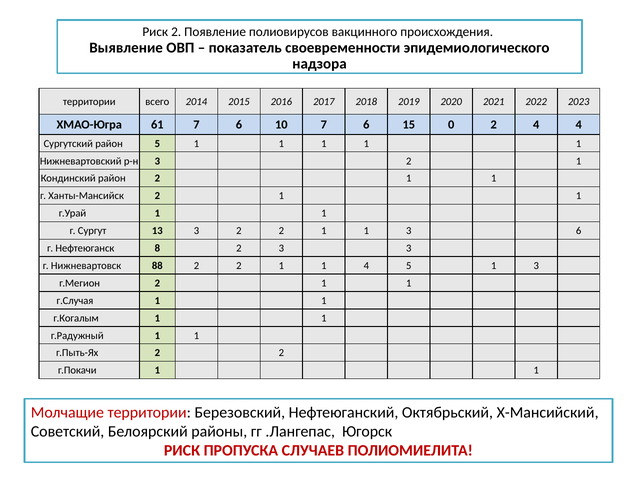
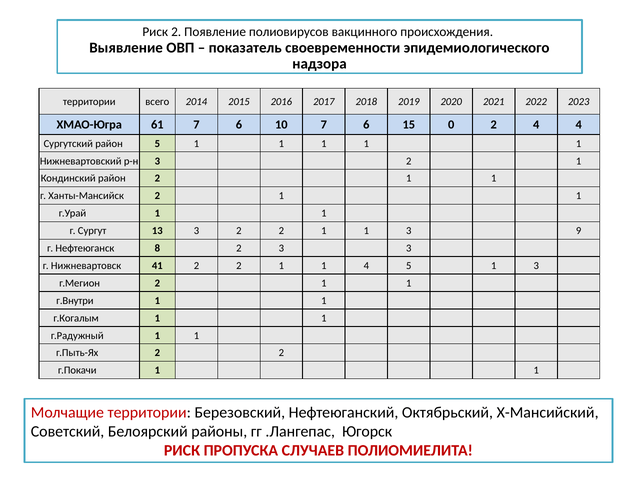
3 6: 6 -> 9 (579, 231)
88: 88 -> 41 (157, 266)
г.Случая: г.Случая -> г.Внутри (75, 301)
